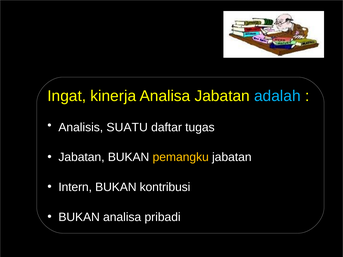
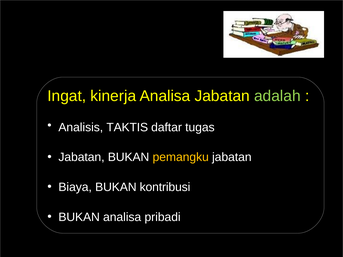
adalah colour: light blue -> light green (277, 96)
SUATU: SUATU -> TAKTIS (127, 127)
Intern: Intern -> Biaya (75, 187)
